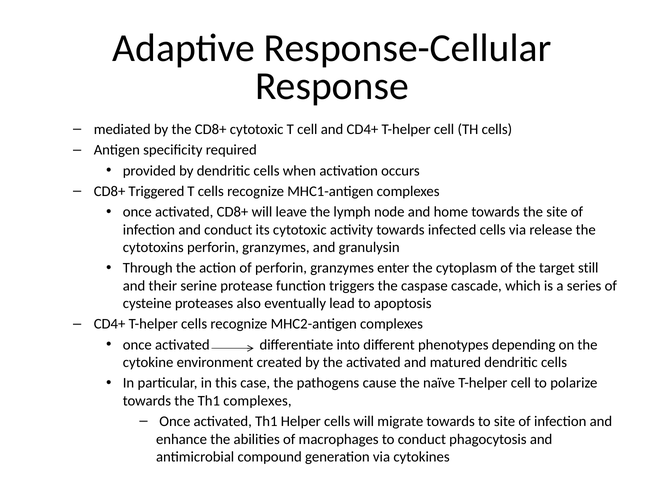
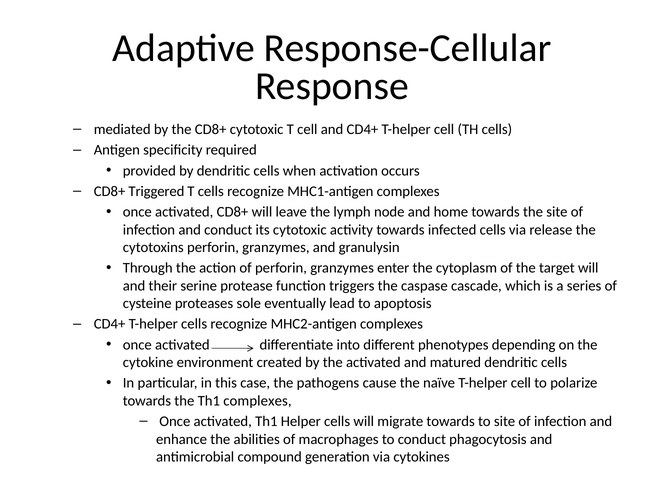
target still: still -> will (588, 268)
also: also -> sole (249, 303)
